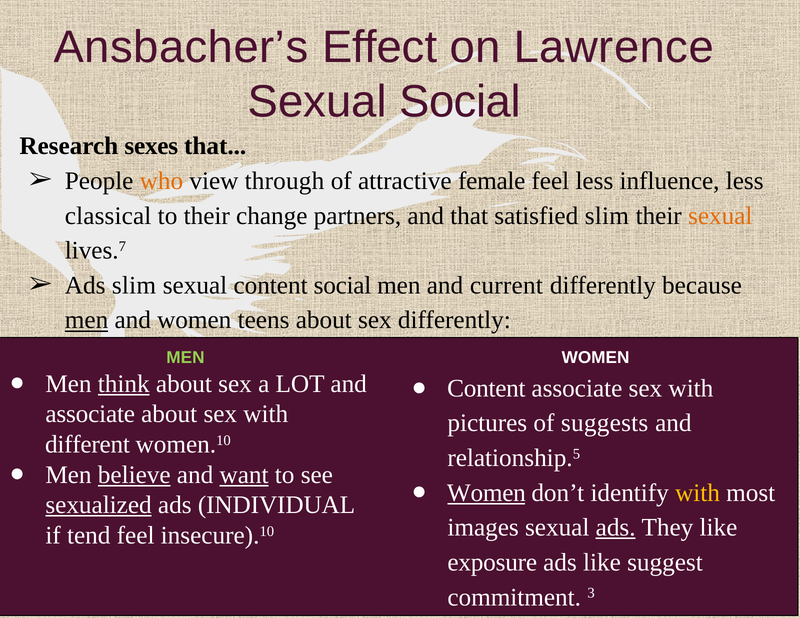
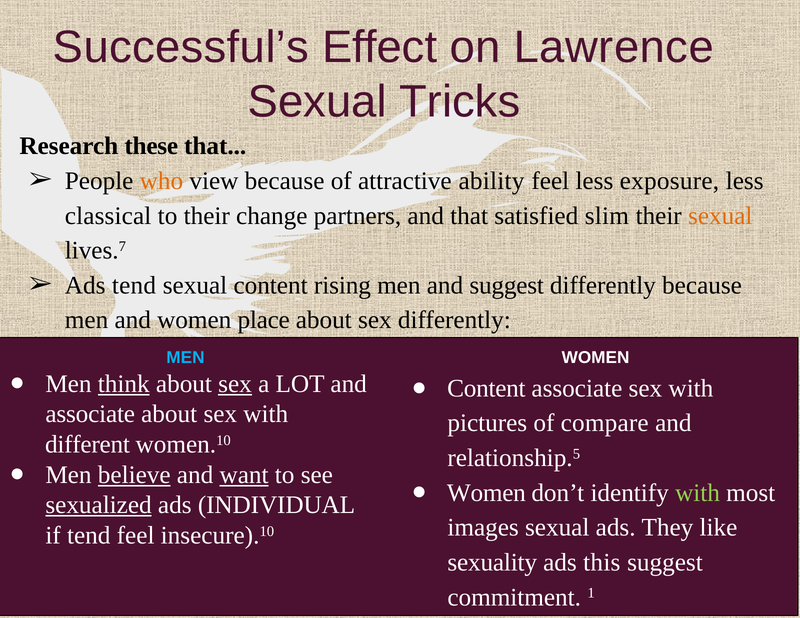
Ansbacher’s: Ansbacher’s -> Successful’s (181, 47)
Sexual Social: Social -> Tricks (460, 102)
sexes: sexes -> these (151, 146)
view through: through -> because (285, 181)
female: female -> ability (491, 181)
influence: influence -> exposure (669, 181)
Ads slim: slim -> tend (134, 285)
content social: social -> rising (342, 285)
and current: current -> suggest (507, 285)
men underline: present -> none (87, 320)
teens: teens -> place (264, 320)
MEN colour: light green -> light blue (185, 358)
sex underline: none -> present (235, 384)
suggests: suggests -> compare (605, 423)
Women underline: present -> none (486, 493)
with colour: yellow -> light green (698, 493)
ads underline: present -> none (616, 528)
exposure: exposure -> sexuality (492, 563)
ads like: like -> this (602, 563)
3: 3 -> 1 (591, 593)
